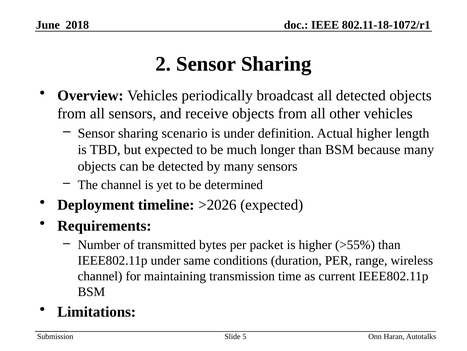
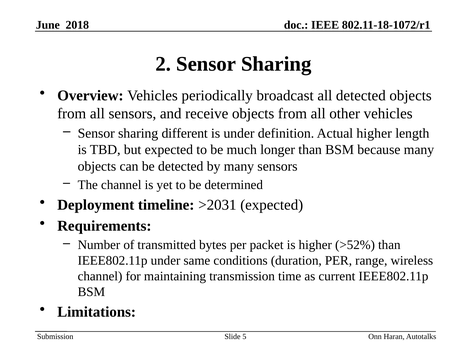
scenario: scenario -> different (185, 133)
>2026: >2026 -> >2031 (217, 204)
>55%: >55% -> >52% (355, 245)
